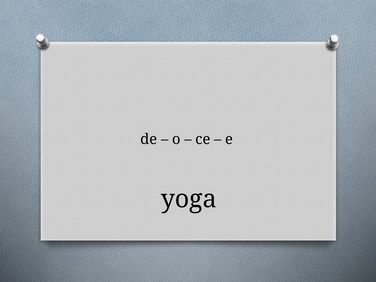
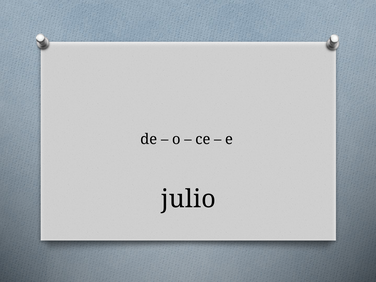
yoga: yoga -> julio (189, 199)
